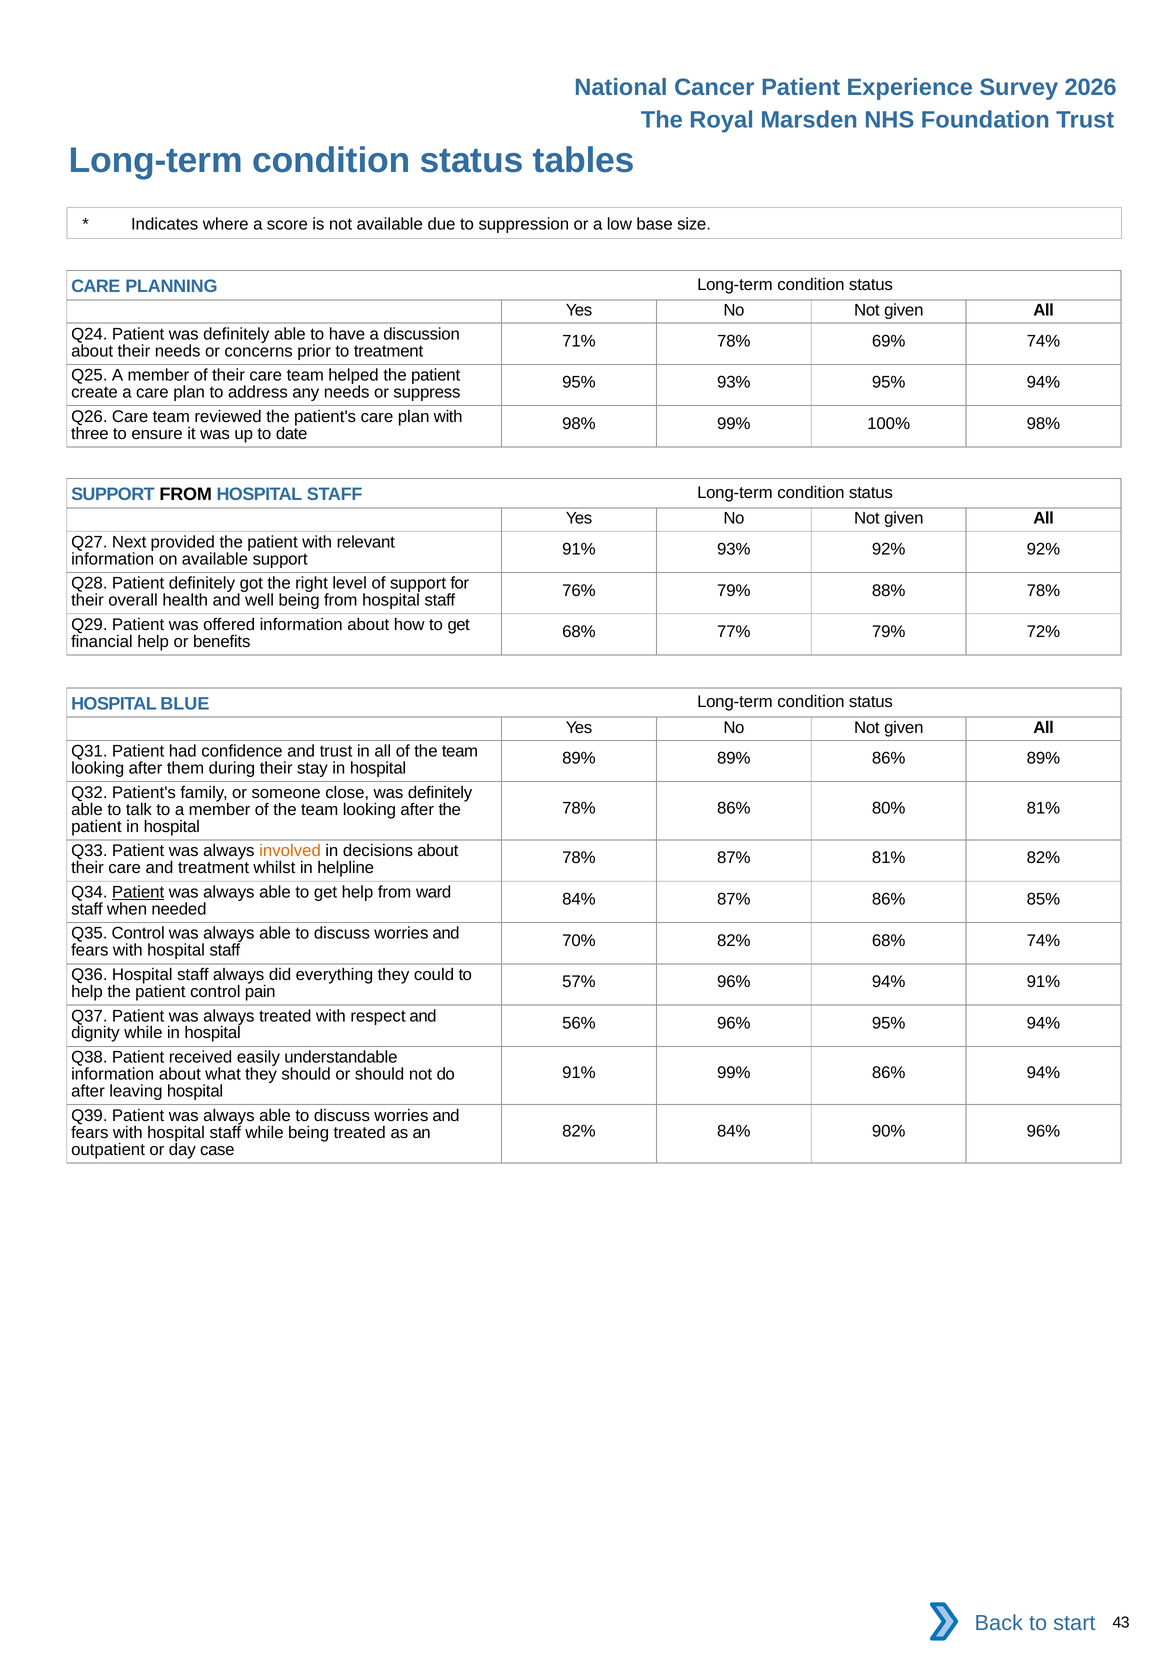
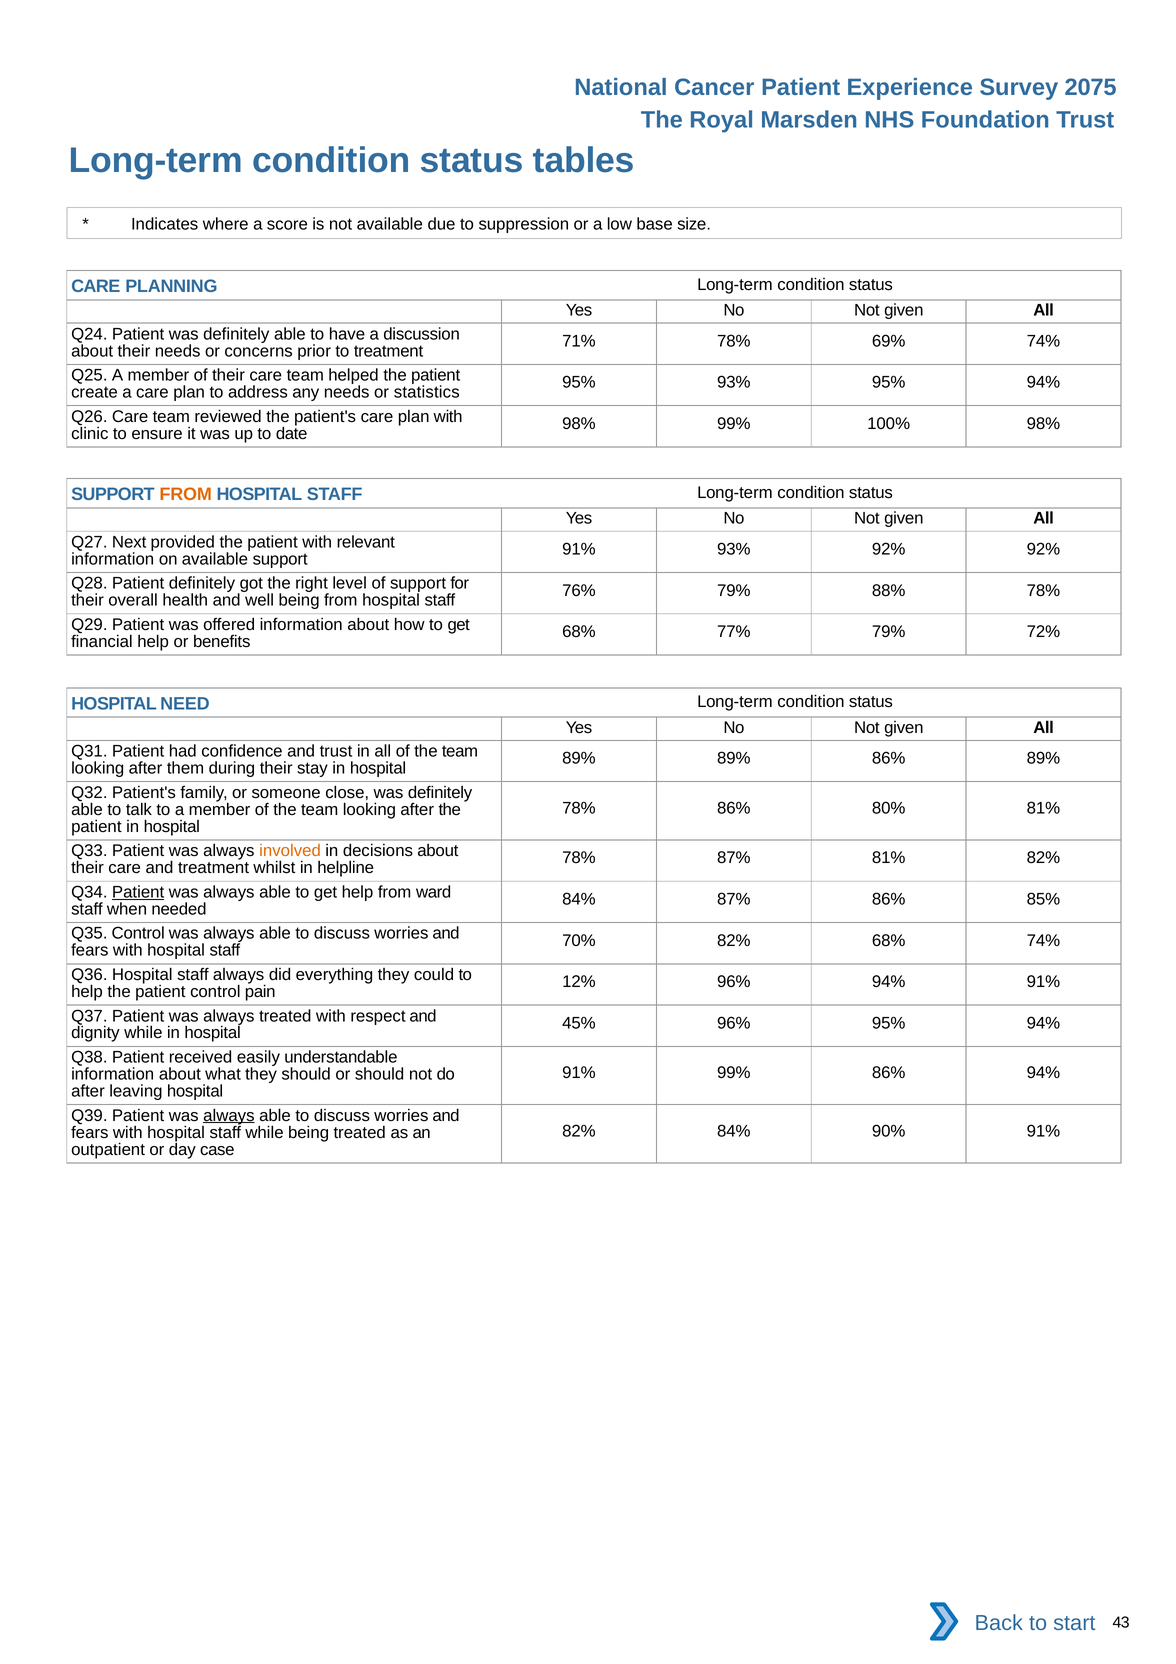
2026: 2026 -> 2075 (1091, 88)
suppress: suppress -> statistics (427, 392)
three: three -> clinic (90, 434)
FROM colour: black -> orange (186, 495)
BLUE: BLUE -> NEED (185, 704)
57%: 57% -> 12% (579, 982)
56%: 56% -> 45% (579, 1023)
always underline: none -> present (229, 1116)
90% 96%: 96% -> 91% (1043, 1131)
